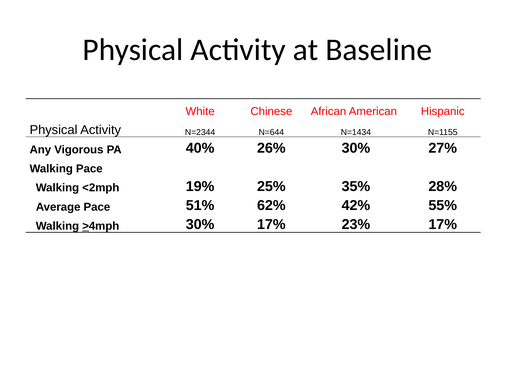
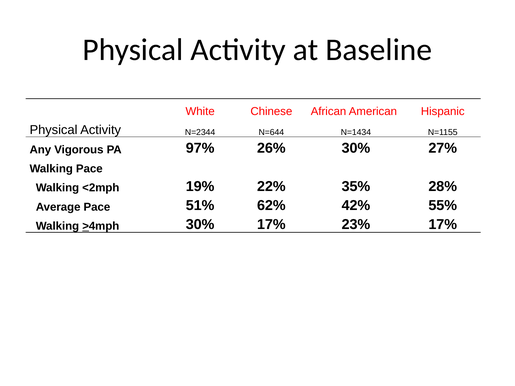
40%: 40% -> 97% (200, 148)
25%: 25% -> 22% (271, 186)
